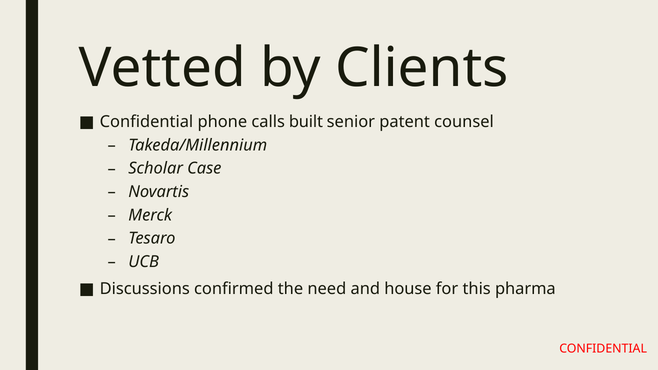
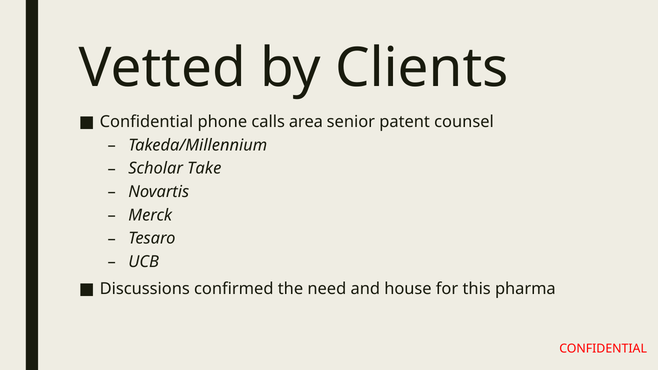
built: built -> area (306, 122)
Case: Case -> Take (204, 168)
